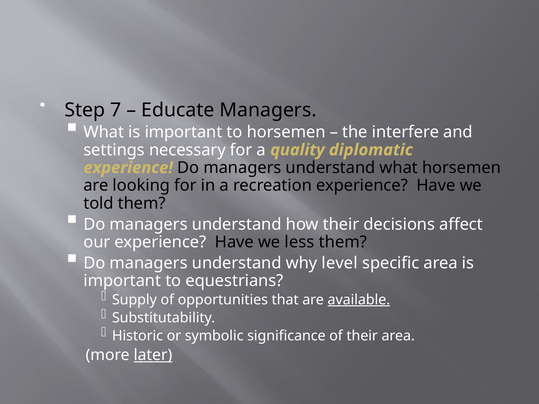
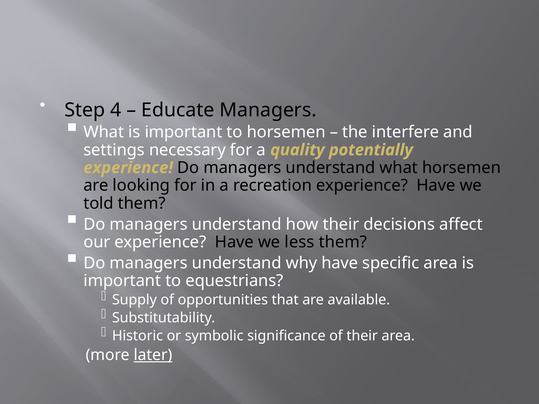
7: 7 -> 4 (116, 110)
diplomatic: diplomatic -> potentially (371, 150)
why level: level -> have (340, 263)
available underline: present -> none (359, 300)
